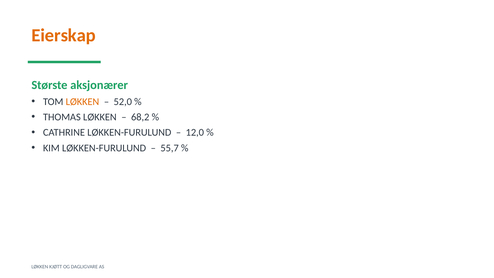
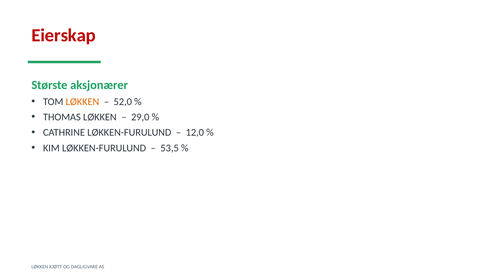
Eierskap colour: orange -> red (64, 35)
68,2: 68,2 -> 29,0 (140, 117)
55,7: 55,7 -> 53,5 (170, 148)
